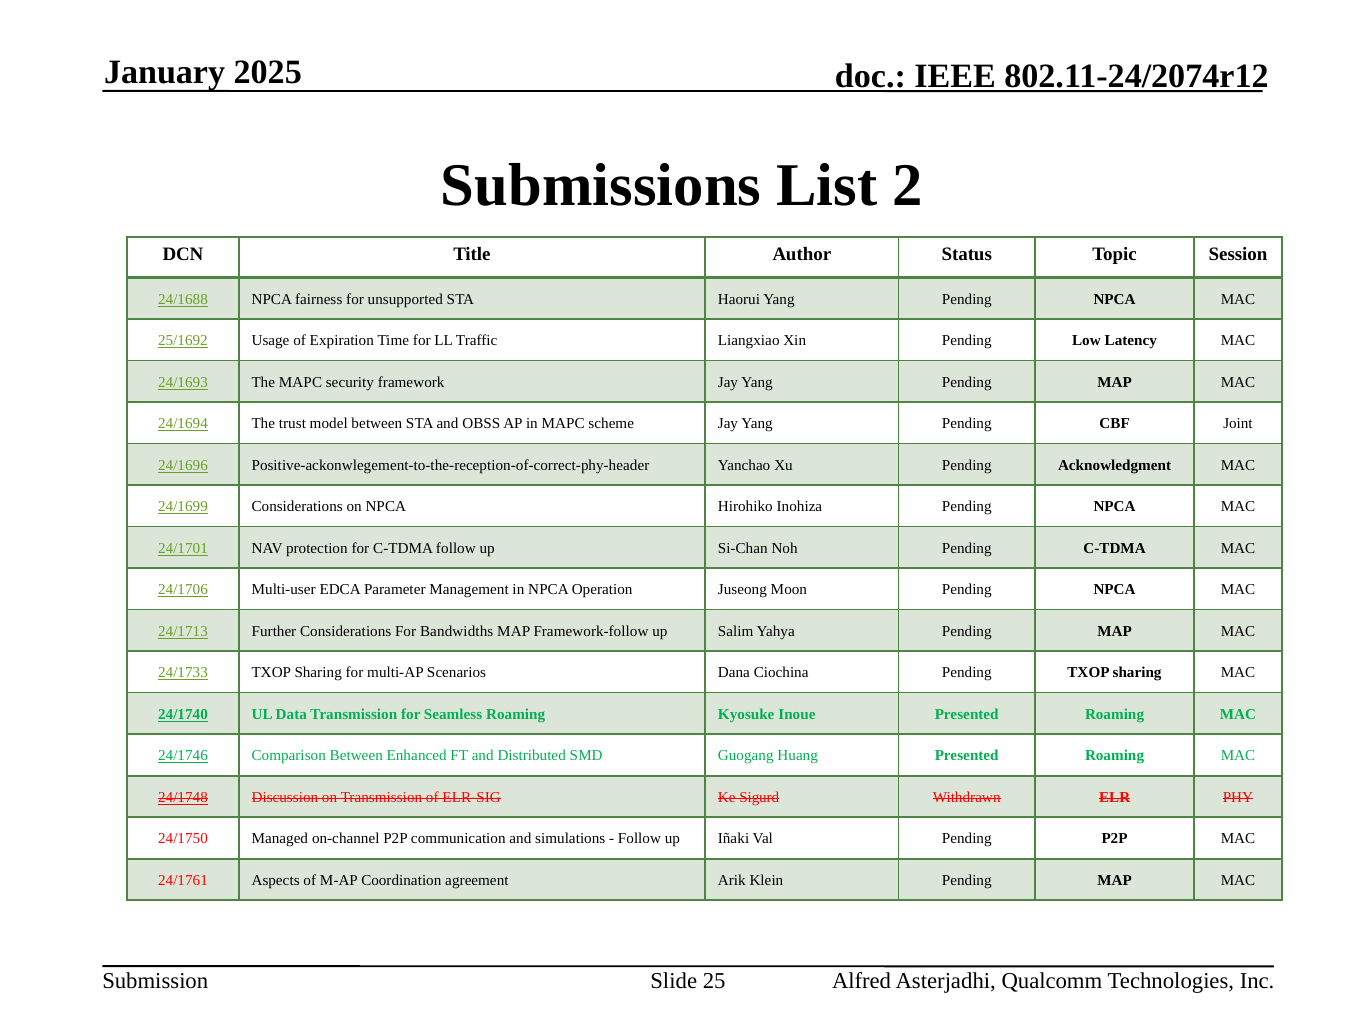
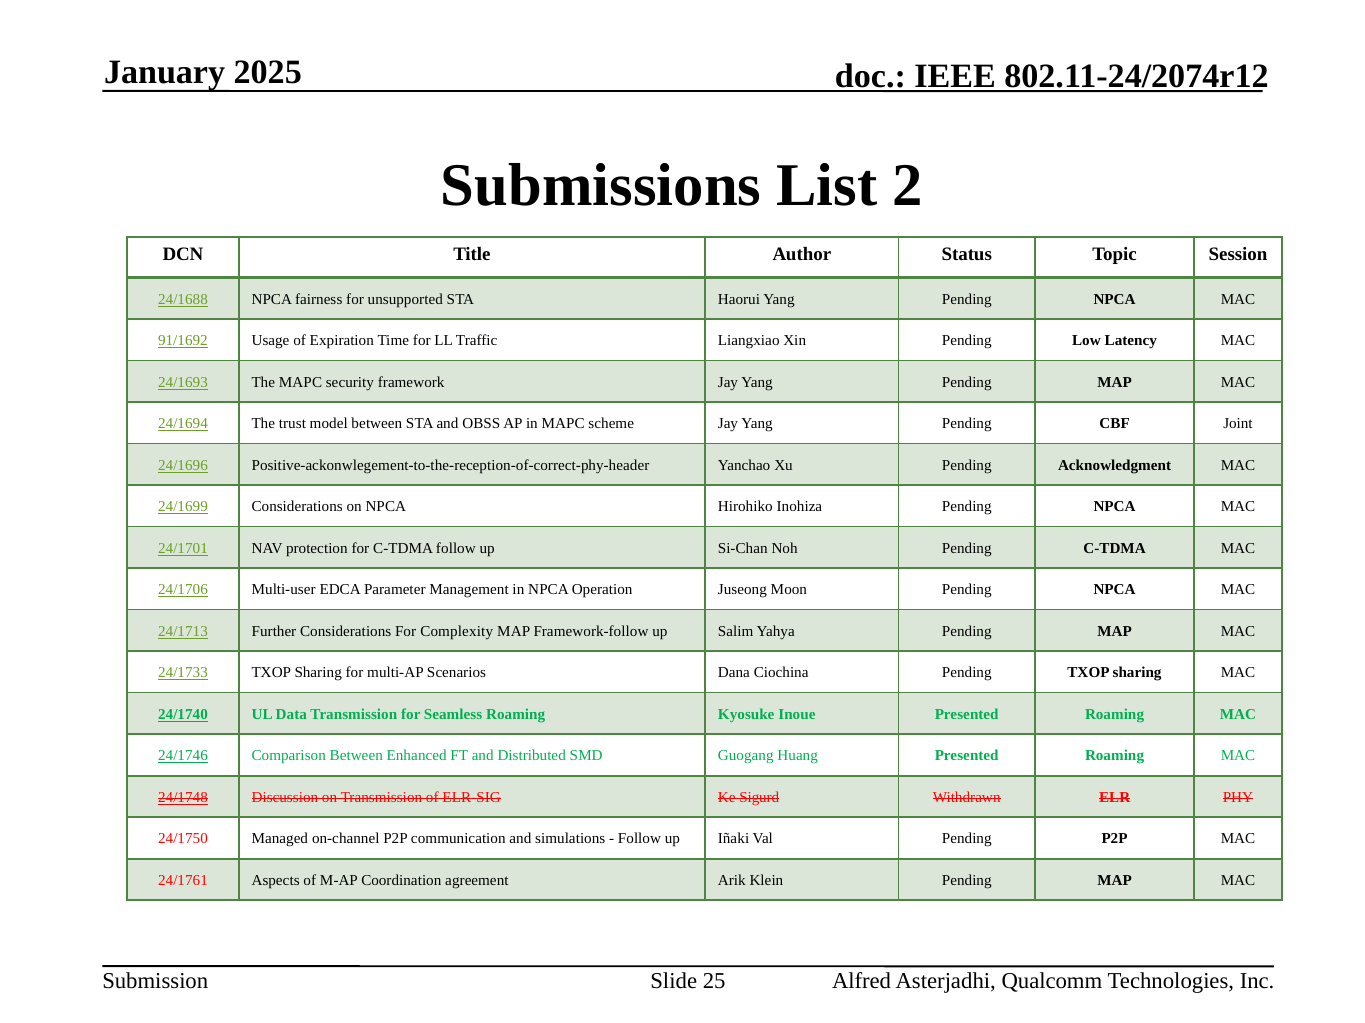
25/1692: 25/1692 -> 91/1692 (183, 341)
Bandwidths: Bandwidths -> Complexity (457, 632)
